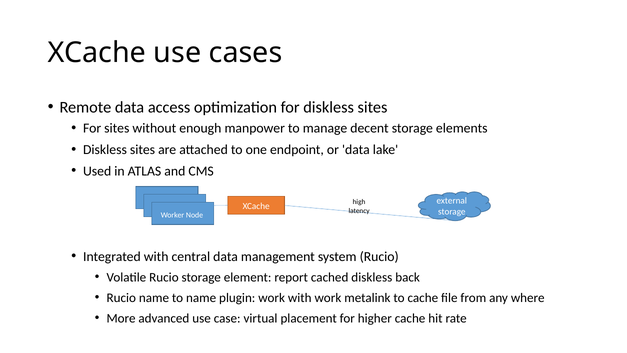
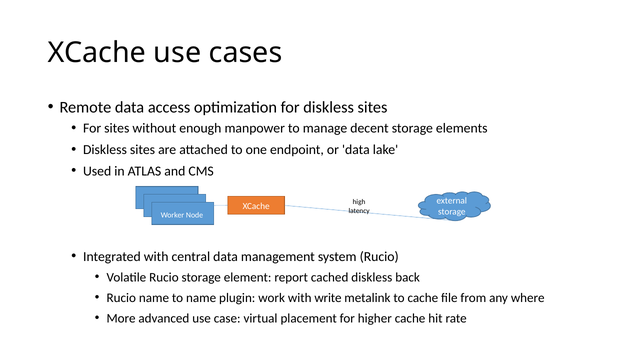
with work: work -> write (328, 298)
